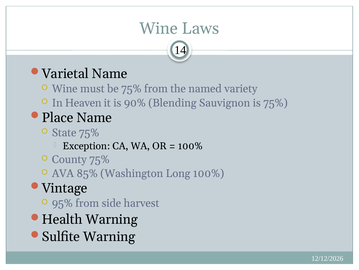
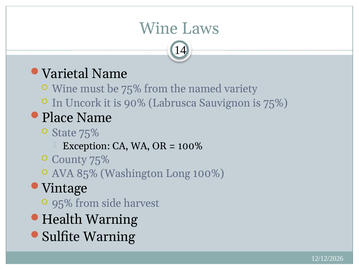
Heaven: Heaven -> Uncork (83, 103)
Blending: Blending -> Labrusca (172, 103)
